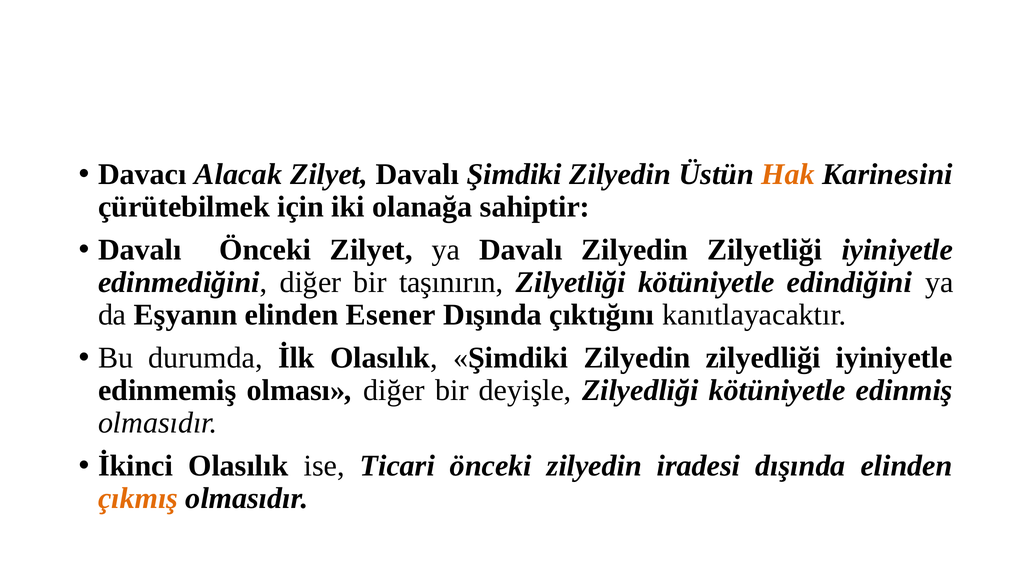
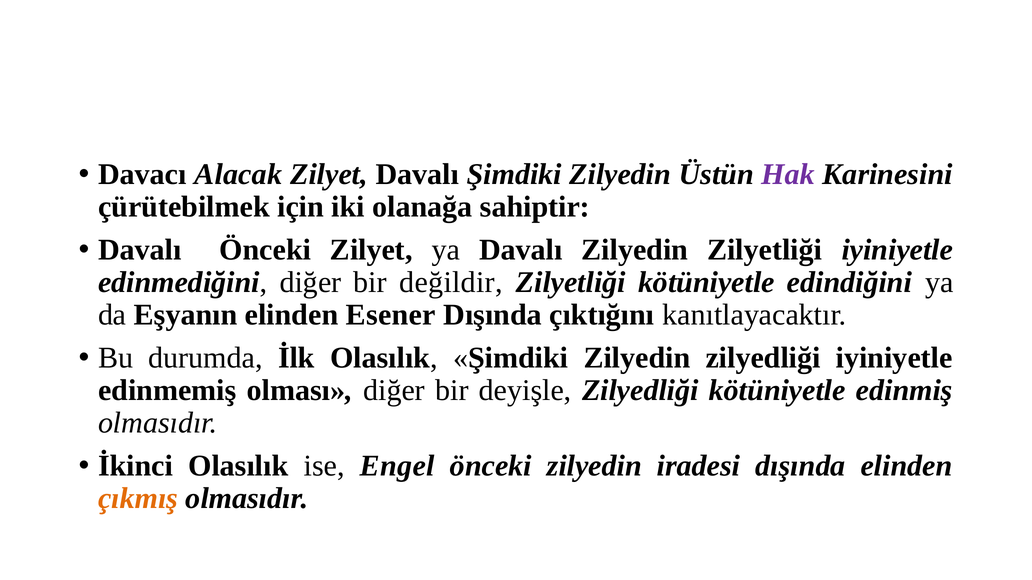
Hak colour: orange -> purple (788, 174)
taşınırın: taşınırın -> değildir (451, 283)
Ticari: Ticari -> Engel (397, 466)
